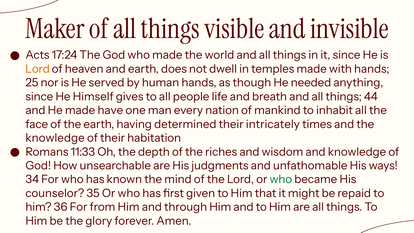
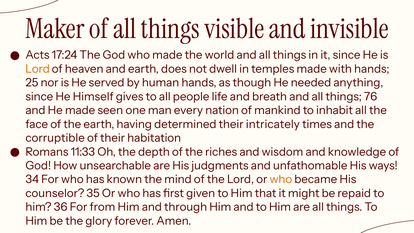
44: 44 -> 76 (371, 97)
have: have -> seen (110, 110)
knowledge: knowledge -> corruptible (55, 138)
who colour: green -> orange (281, 179)
